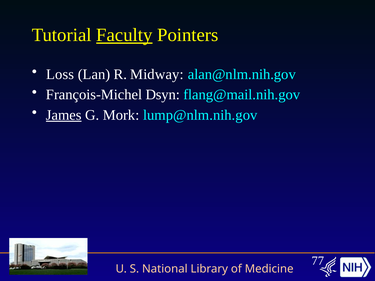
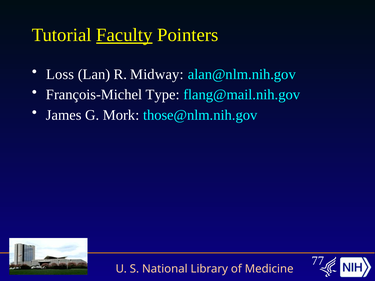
Dsyn: Dsyn -> Type (163, 95)
James underline: present -> none (64, 115)
lump@nlm.nih.gov: lump@nlm.nih.gov -> those@nlm.nih.gov (200, 115)
